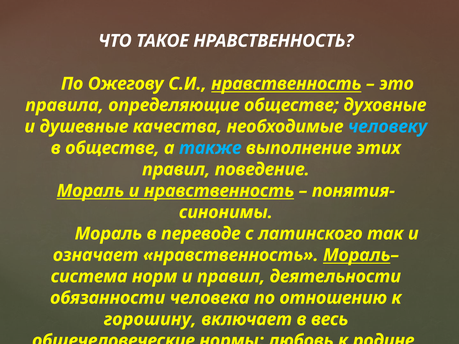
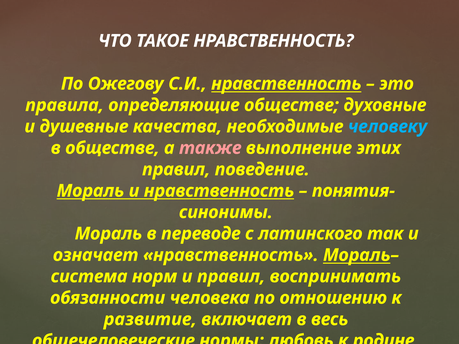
также colour: light blue -> pink (210, 148)
деятельности: деятельности -> воспринимать (335, 277)
горошину: горошину -> развитие (150, 320)
